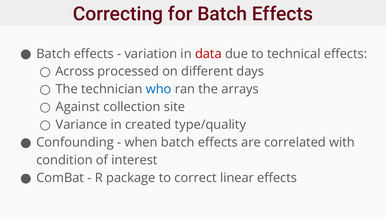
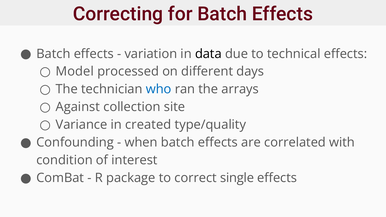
data colour: red -> black (208, 54)
Across: Across -> Model (75, 72)
linear: linear -> single (237, 178)
